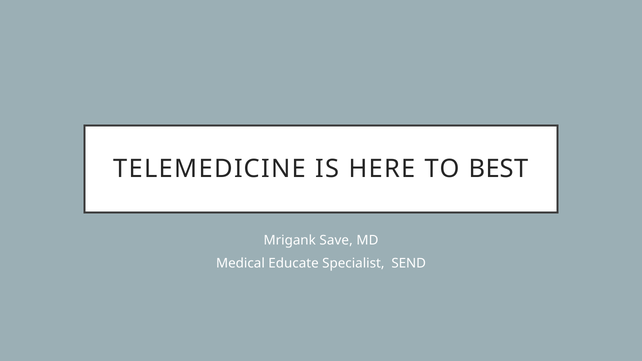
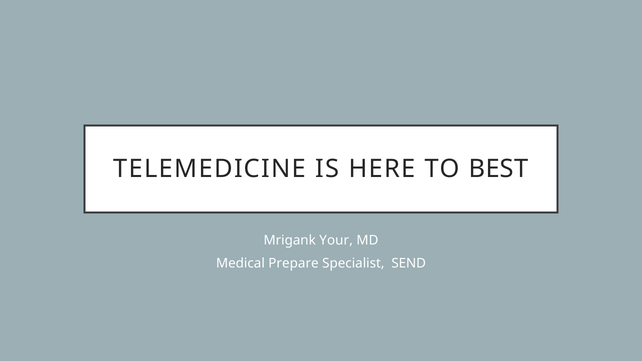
Save: Save -> Your (336, 241)
Educate: Educate -> Prepare (293, 263)
